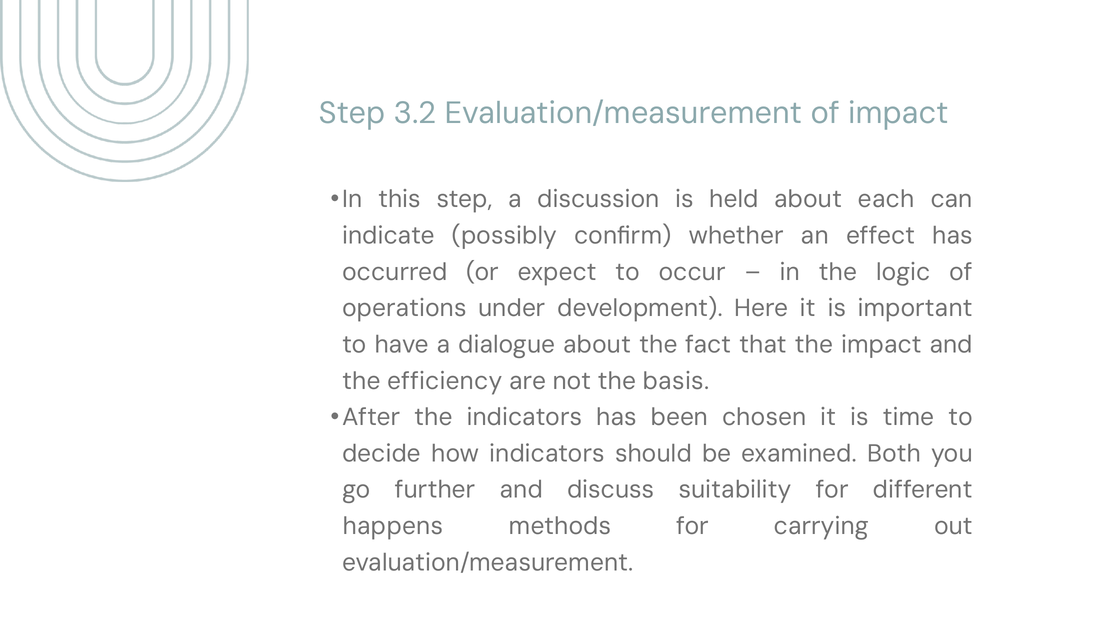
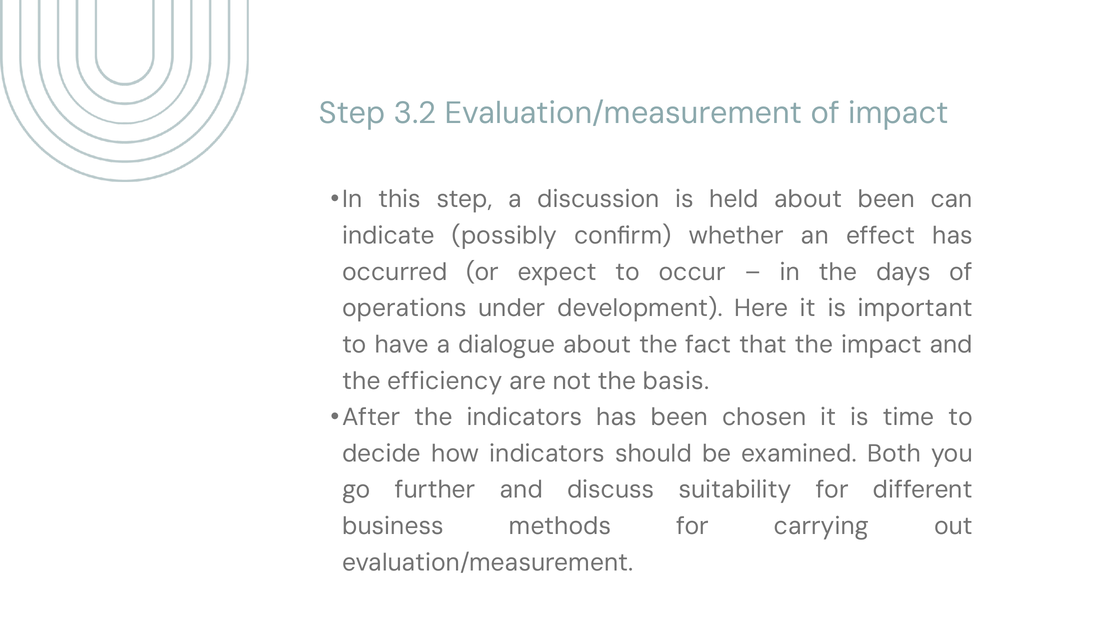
about each: each -> been (886, 199)
logic: logic -> days (903, 272)
happens: happens -> business (393, 526)
